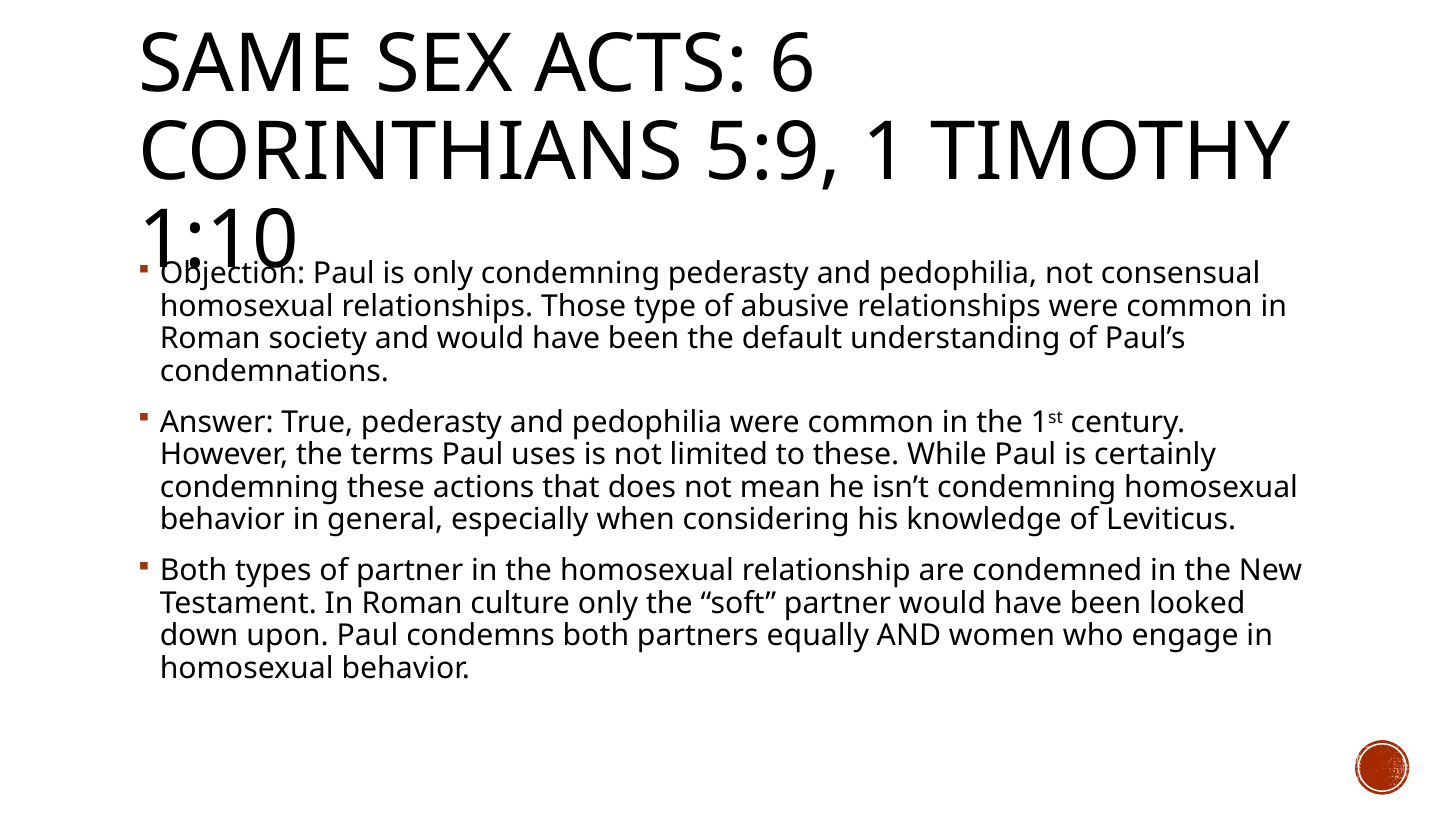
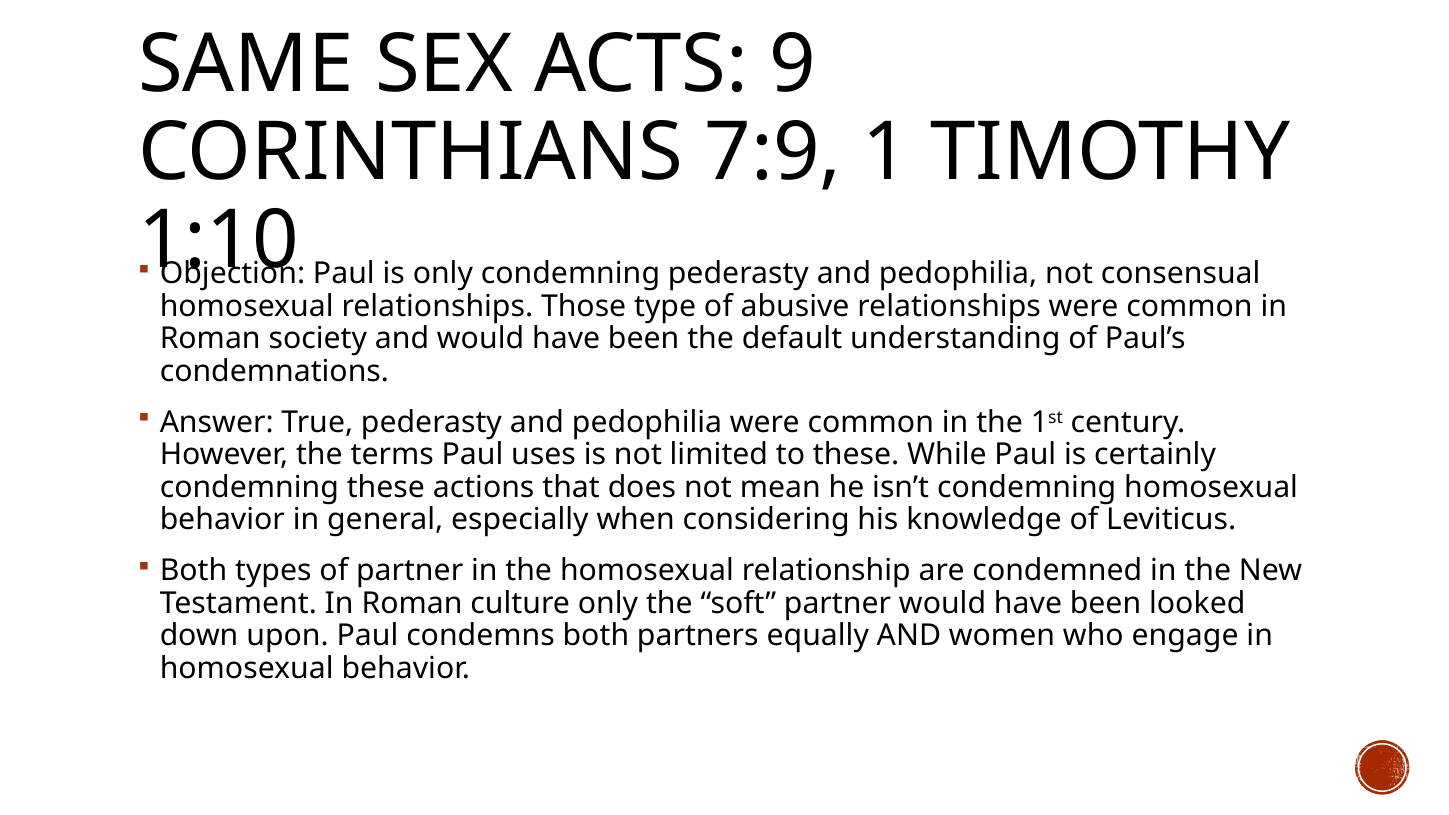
6: 6 -> 9 (792, 65)
5:9: 5:9 -> 7:9 (773, 153)
